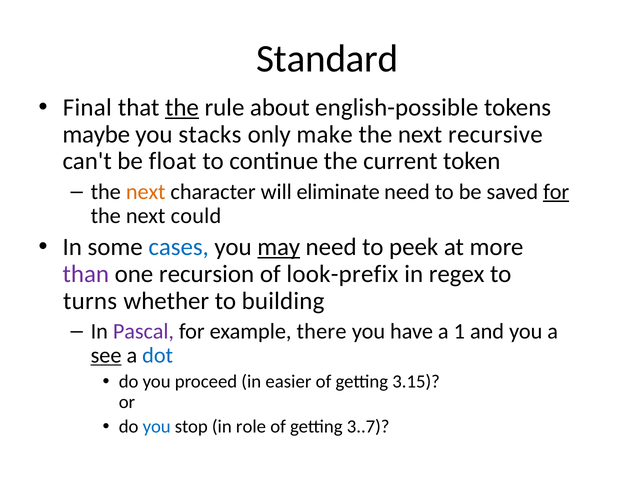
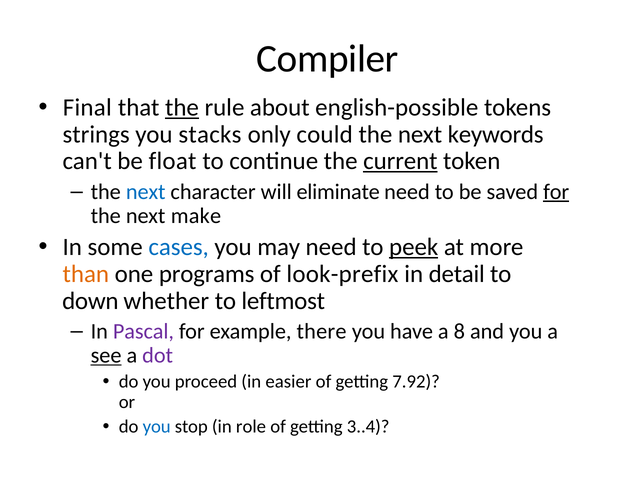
Standard: Standard -> Compiler (327, 59)
maybe: maybe -> strings (96, 134)
make: make -> could (325, 134)
recursive: recursive -> keywords (496, 134)
current underline: none -> present (400, 161)
next colour: orange -> blue (146, 192)
could: could -> make (196, 216)
may underline: present -> none (279, 247)
peek underline: none -> present (414, 247)
than colour: purple -> orange (86, 274)
recursion: recursion -> programs (207, 274)
regex: regex -> detail (457, 274)
turns: turns -> down (90, 301)
building: building -> leftmost (283, 301)
1: 1 -> 8 (459, 332)
dot colour: blue -> purple (158, 356)
3.15: 3.15 -> 7.92 (416, 382)
3..7: 3..7 -> 3..4 (368, 427)
